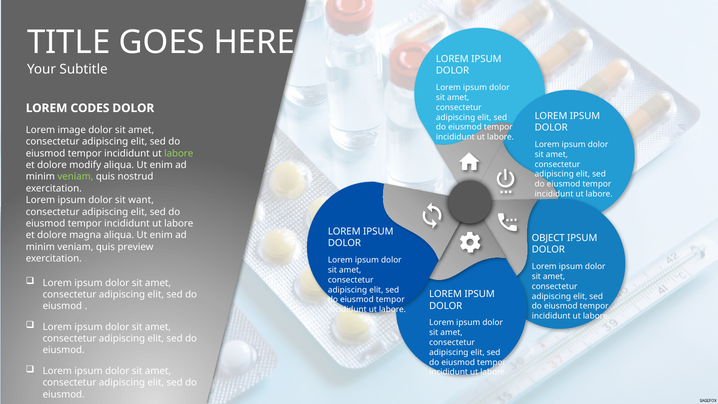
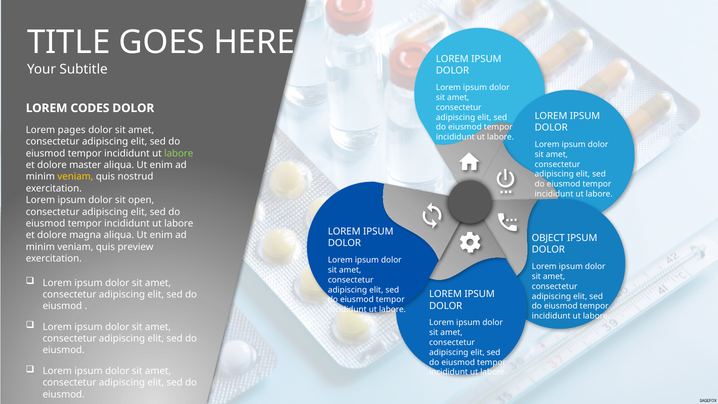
image: image -> pages (72, 130)
modify: modify -> master (85, 165)
veniam colour: light green -> yellow (75, 177)
want: want -> open (141, 200)
